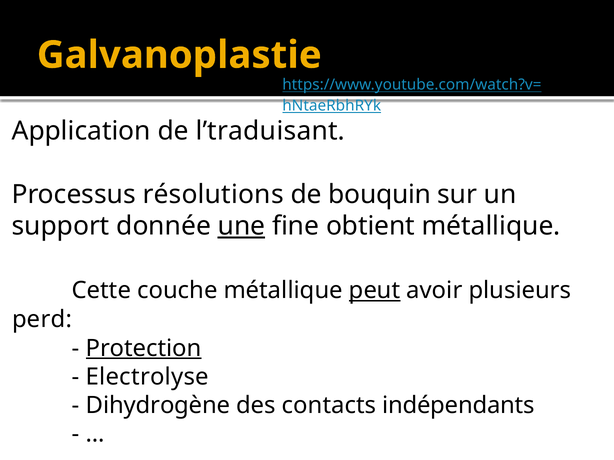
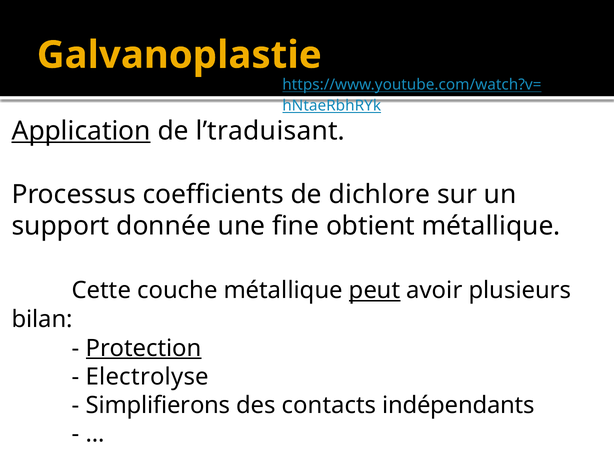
Application underline: none -> present (81, 131)
résolutions: résolutions -> coefficients (213, 195)
bouquin: bouquin -> dichlore (380, 195)
une underline: present -> none (241, 226)
perd: perd -> bilan (42, 320)
Dihydrogène: Dihydrogène -> Simplifierons (158, 406)
